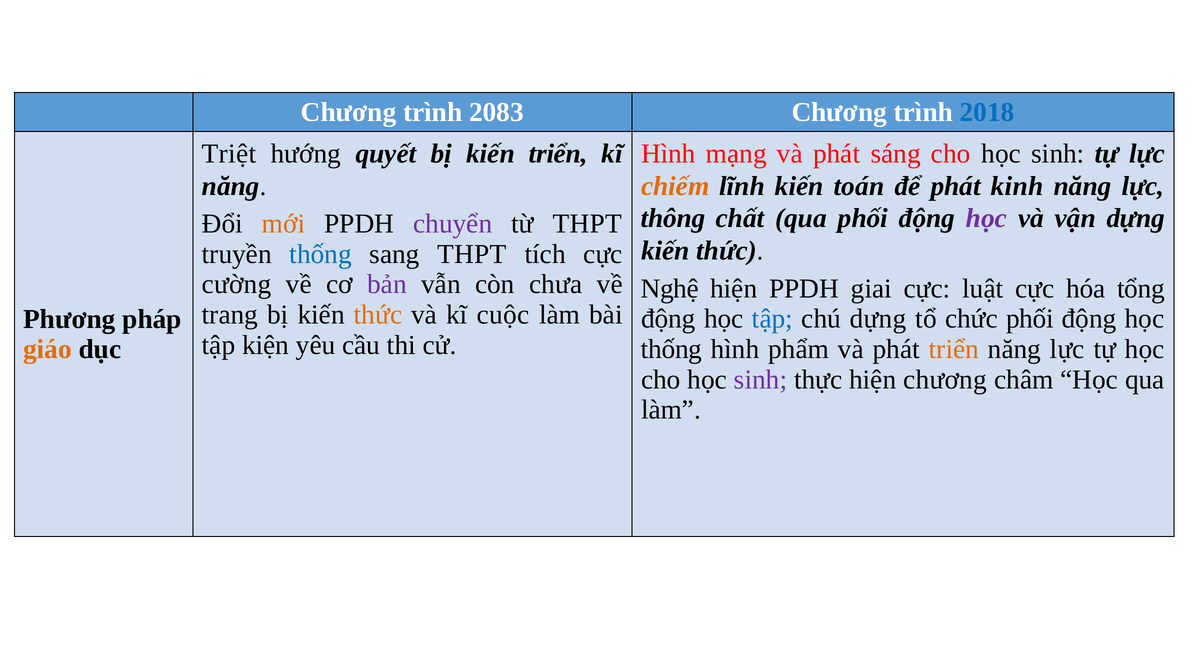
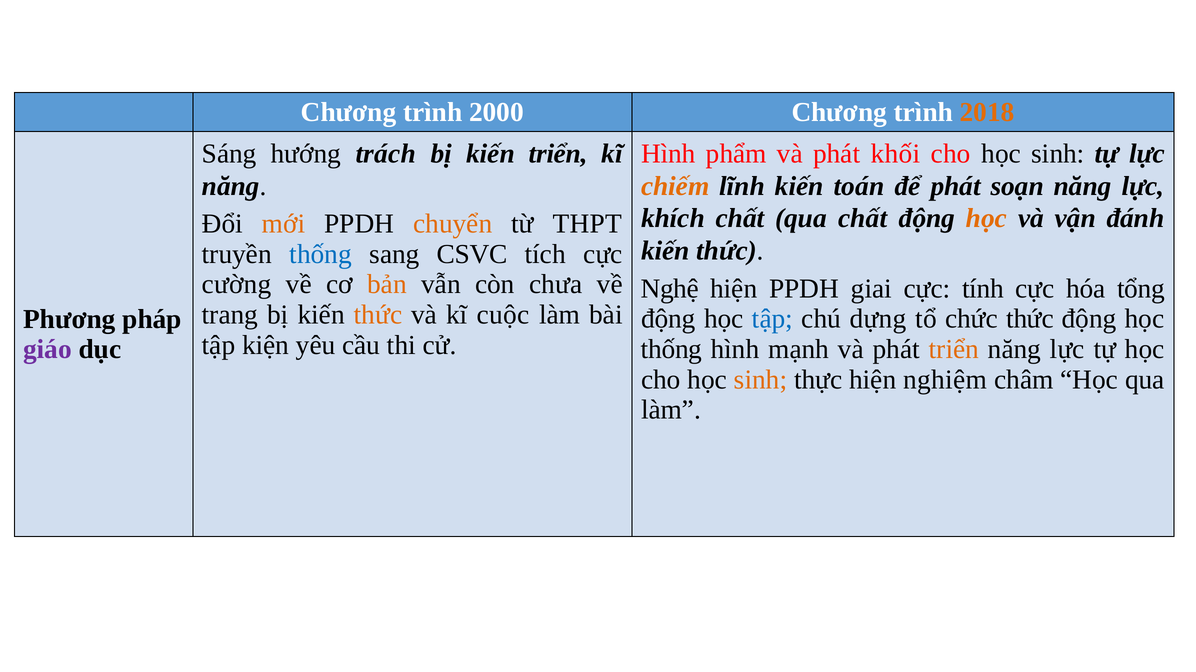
2083: 2083 -> 2000 (496, 112)
2018 colour: blue -> orange (987, 112)
Triệt: Triệt -> Sáng (229, 154)
quyết: quyết -> trách (386, 154)
mạng: mạng -> phẩm (736, 154)
sáng: sáng -> khối (896, 154)
kinh: kinh -> soạn (1017, 186)
thông: thông -> khích (673, 219)
qua phối: phối -> chất (863, 219)
học colour: purple -> orange (987, 219)
vận dựng: dựng -> đánh (1136, 219)
chuyển colour: purple -> orange (453, 224)
sang THPT: THPT -> CSVC (472, 254)
bản colour: purple -> orange (387, 285)
luật: luật -> tính (983, 289)
chức phối: phối -> thức (1030, 319)
phẩm: phẩm -> mạnh (799, 350)
giáo colour: orange -> purple (48, 350)
sinh colour: purple -> orange (761, 380)
hiện chương: chương -> nghiệm (945, 380)
